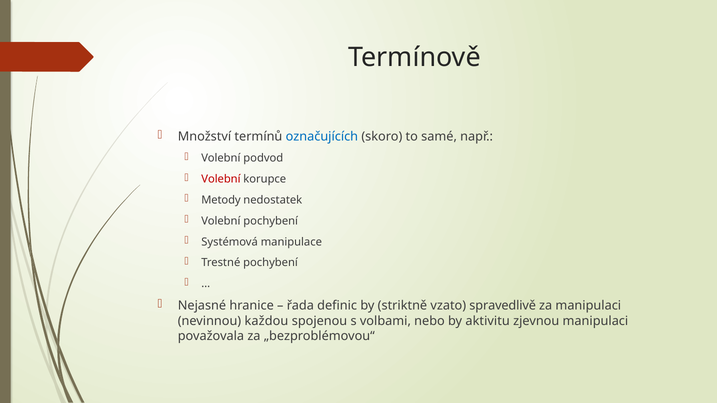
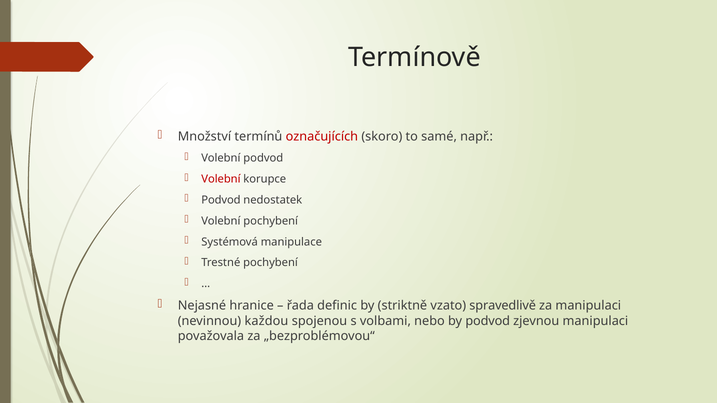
označujících colour: blue -> red (322, 137)
Metody: Metody -> Podvod (221, 200)
by aktivitu: aktivitu -> podvod (488, 321)
